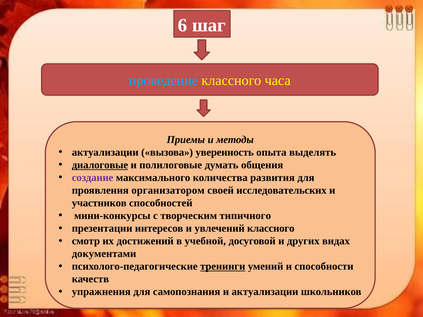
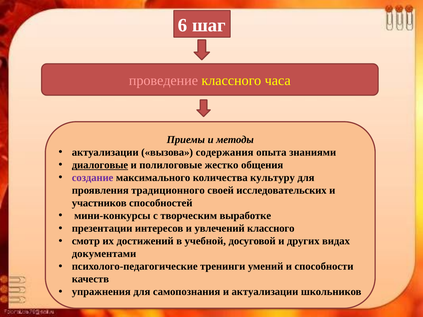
проведение colour: light blue -> pink (163, 81)
уверенность: уверенность -> содержания (225, 152)
выделять: выделять -> знаниями (313, 152)
думать: думать -> жестко (222, 165)
развития: развития -> культуру (273, 178)
организатором: организатором -> традиционного (168, 191)
типичного: типичного -> выработке (245, 216)
тренинги underline: present -> none (223, 267)
